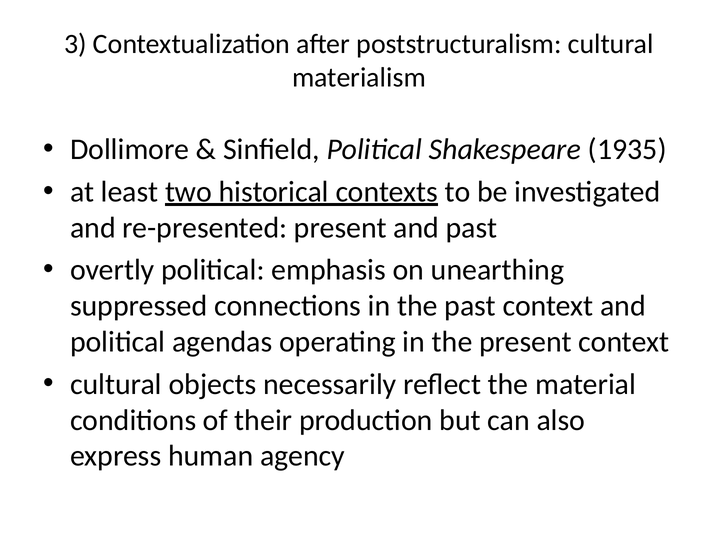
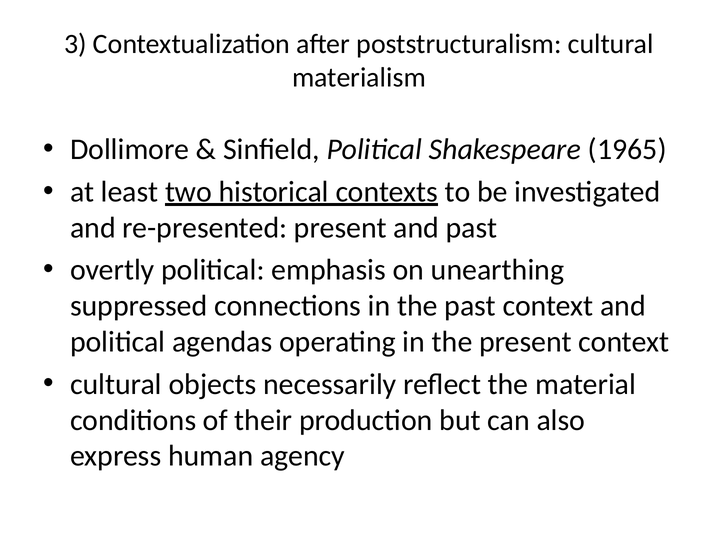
1935: 1935 -> 1965 (627, 149)
